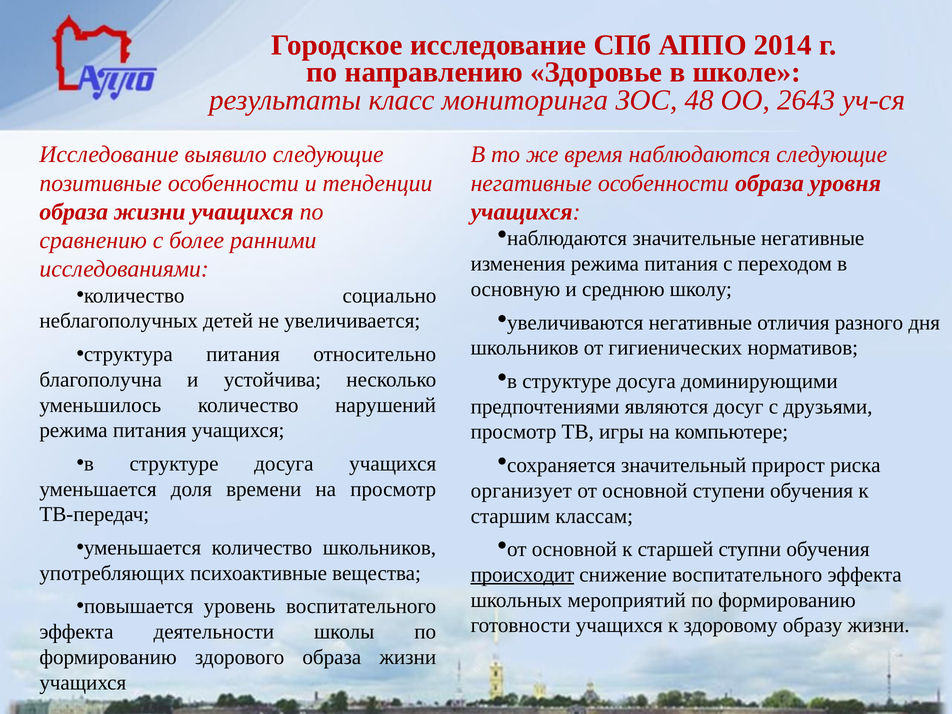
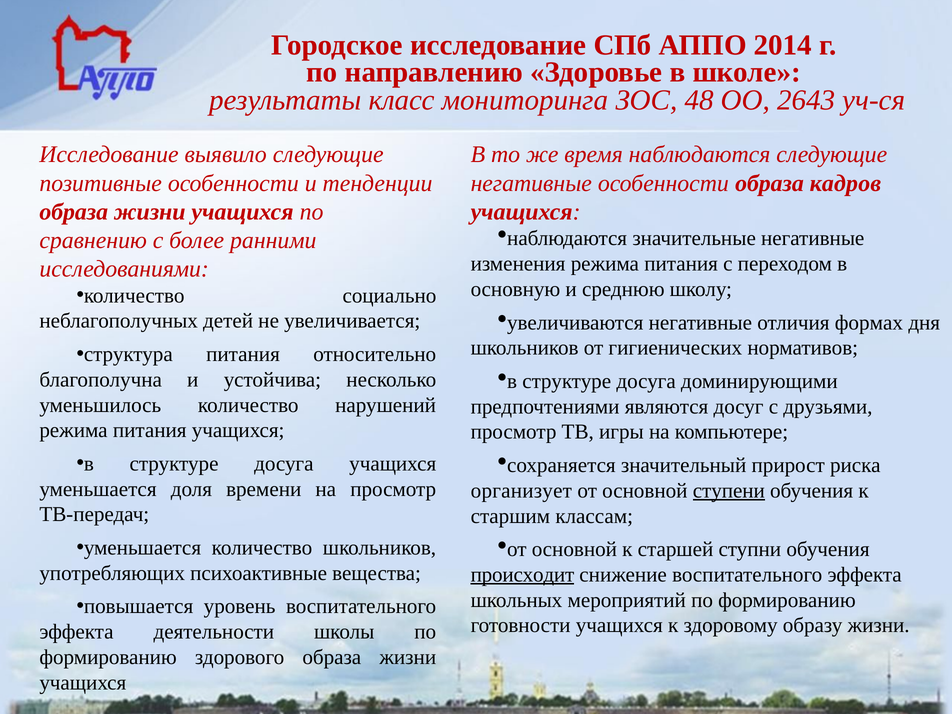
уровня: уровня -> кадров (845, 183)
разного: разного -> формах (869, 323)
ступени underline: none -> present (729, 491)
